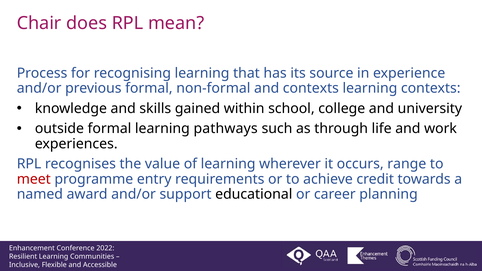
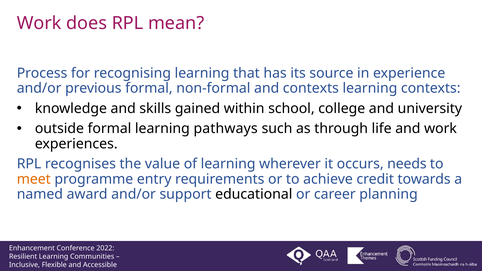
Chair: Chair -> Work (39, 23)
range: range -> needs (407, 164)
meet colour: red -> orange (34, 179)
